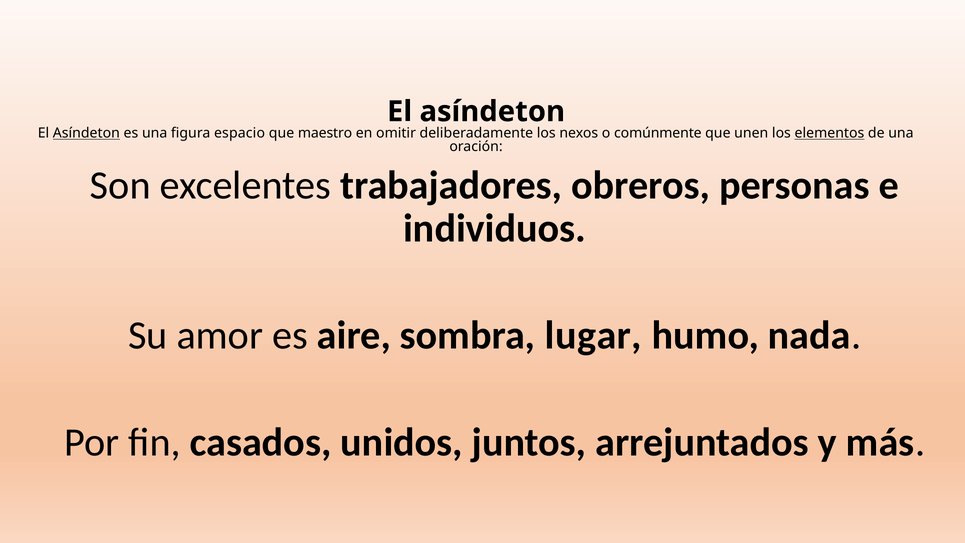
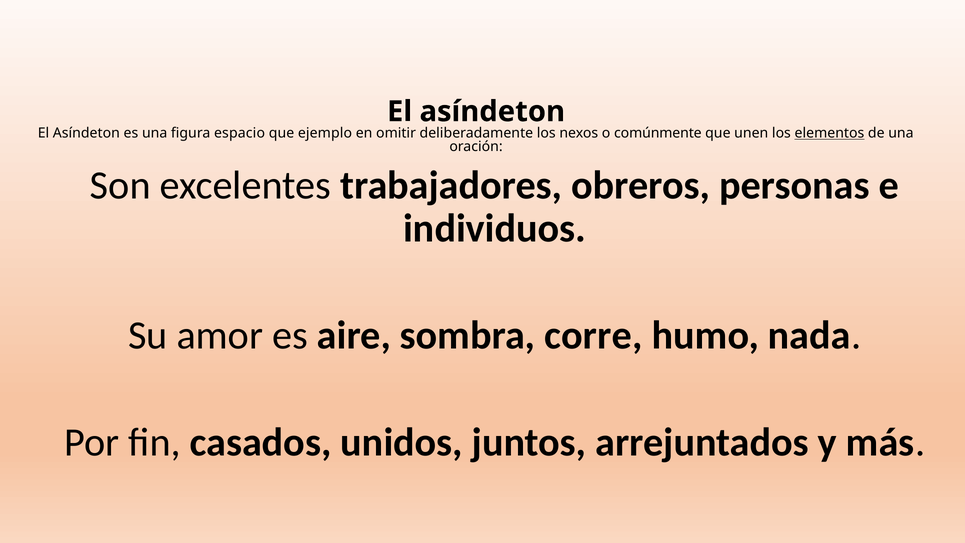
Asíndeton underline: present -> none (86, 133)
maestro: maestro -> ejemplo (325, 133)
lugar: lugar -> corre (593, 335)
